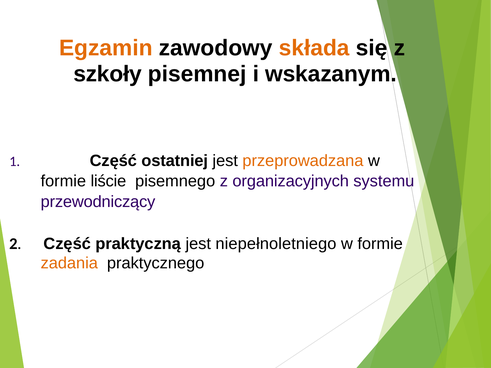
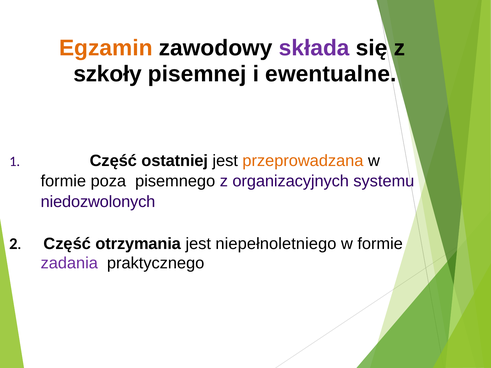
składa colour: orange -> purple (314, 48)
wskazanym: wskazanym -> ewentualne (331, 74)
liście: liście -> poza (108, 181)
przewodniczący: przewodniczący -> niedozwolonych (98, 202)
praktyczną: praktyczną -> otrzymania (138, 244)
zadania colour: orange -> purple (69, 263)
